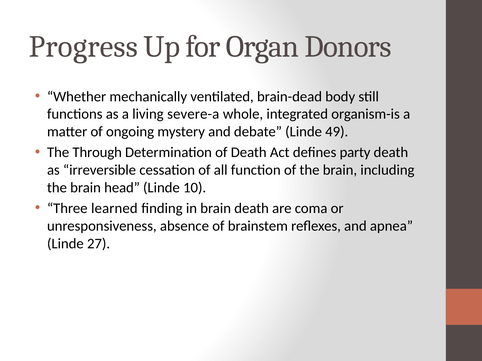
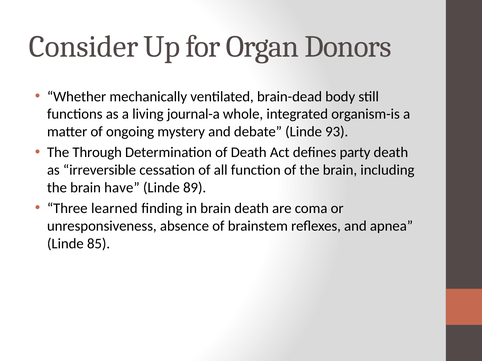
Progress: Progress -> Consider (84, 47)
severe-a: severe-a -> journal-a (193, 114)
49: 49 -> 93 (337, 132)
head: head -> have (122, 188)
10: 10 -> 89 (195, 188)
27: 27 -> 85 (99, 244)
